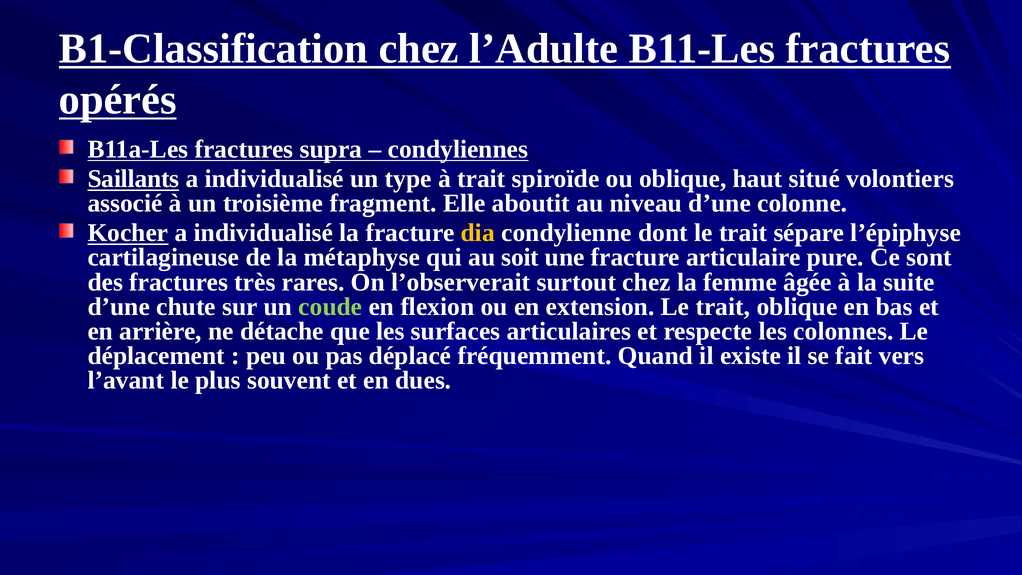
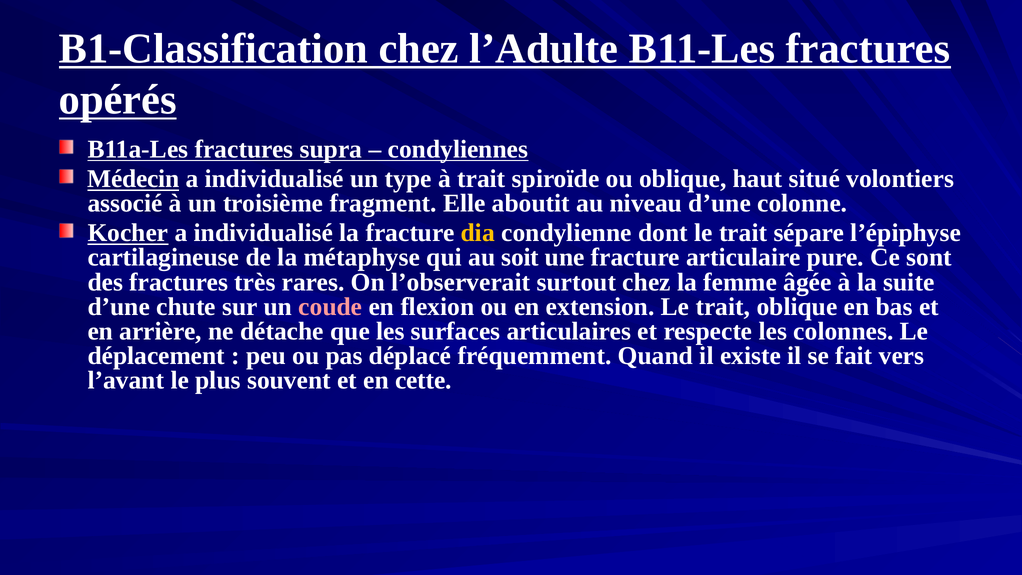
Saillants: Saillants -> Médecin (133, 179)
coude colour: light green -> pink (330, 307)
dues: dues -> cette (423, 380)
